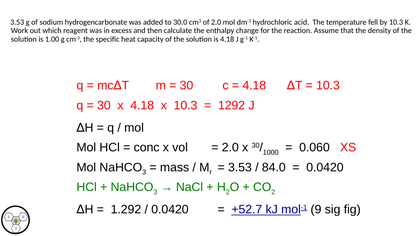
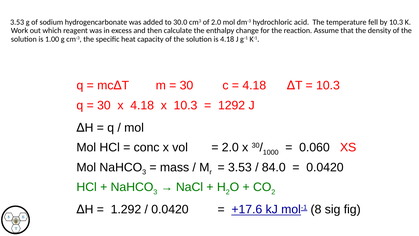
+52.7: +52.7 -> +17.6 (247, 209)
9: 9 -> 8 (316, 209)
